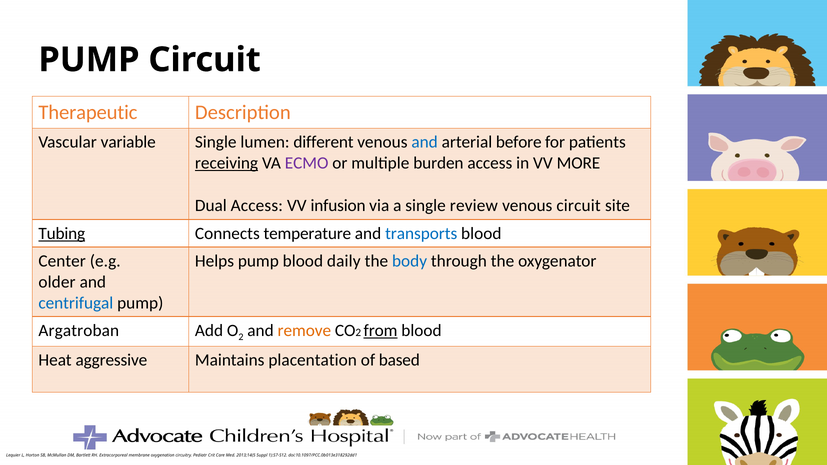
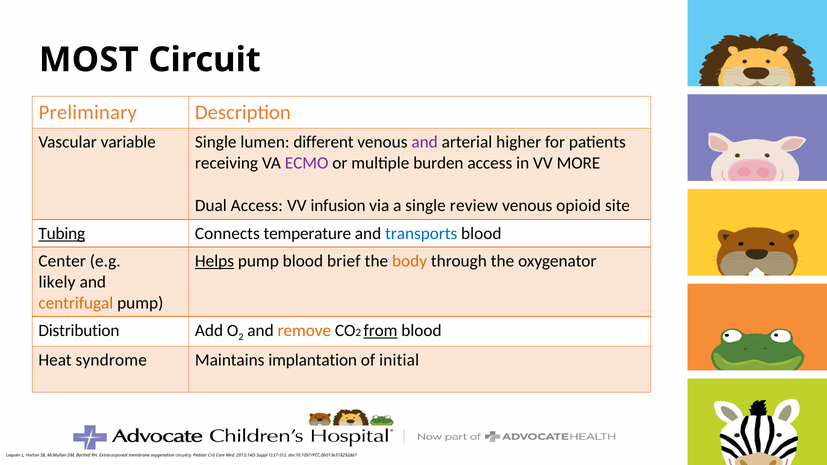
PUMP: PUMP -> MOST (89, 60)
Therapeutic: Therapeutic -> Preliminary (88, 112)
and colour: blue -> purple (425, 142)
before: before -> higher (519, 142)
receiving underline: present -> none (227, 163)
venous circuit: circuit -> opioid (579, 205)
Helps underline: none -> present (214, 261)
daily: daily -> brief (344, 261)
body colour: blue -> orange (410, 261)
older: older -> likely (57, 282)
centrifugal colour: blue -> orange (76, 303)
Argatroban: Argatroban -> Distribution (79, 331)
aggressive: aggressive -> syndrome (111, 360)
placentation: placentation -> implantation (313, 360)
based: based -> initial (399, 360)
